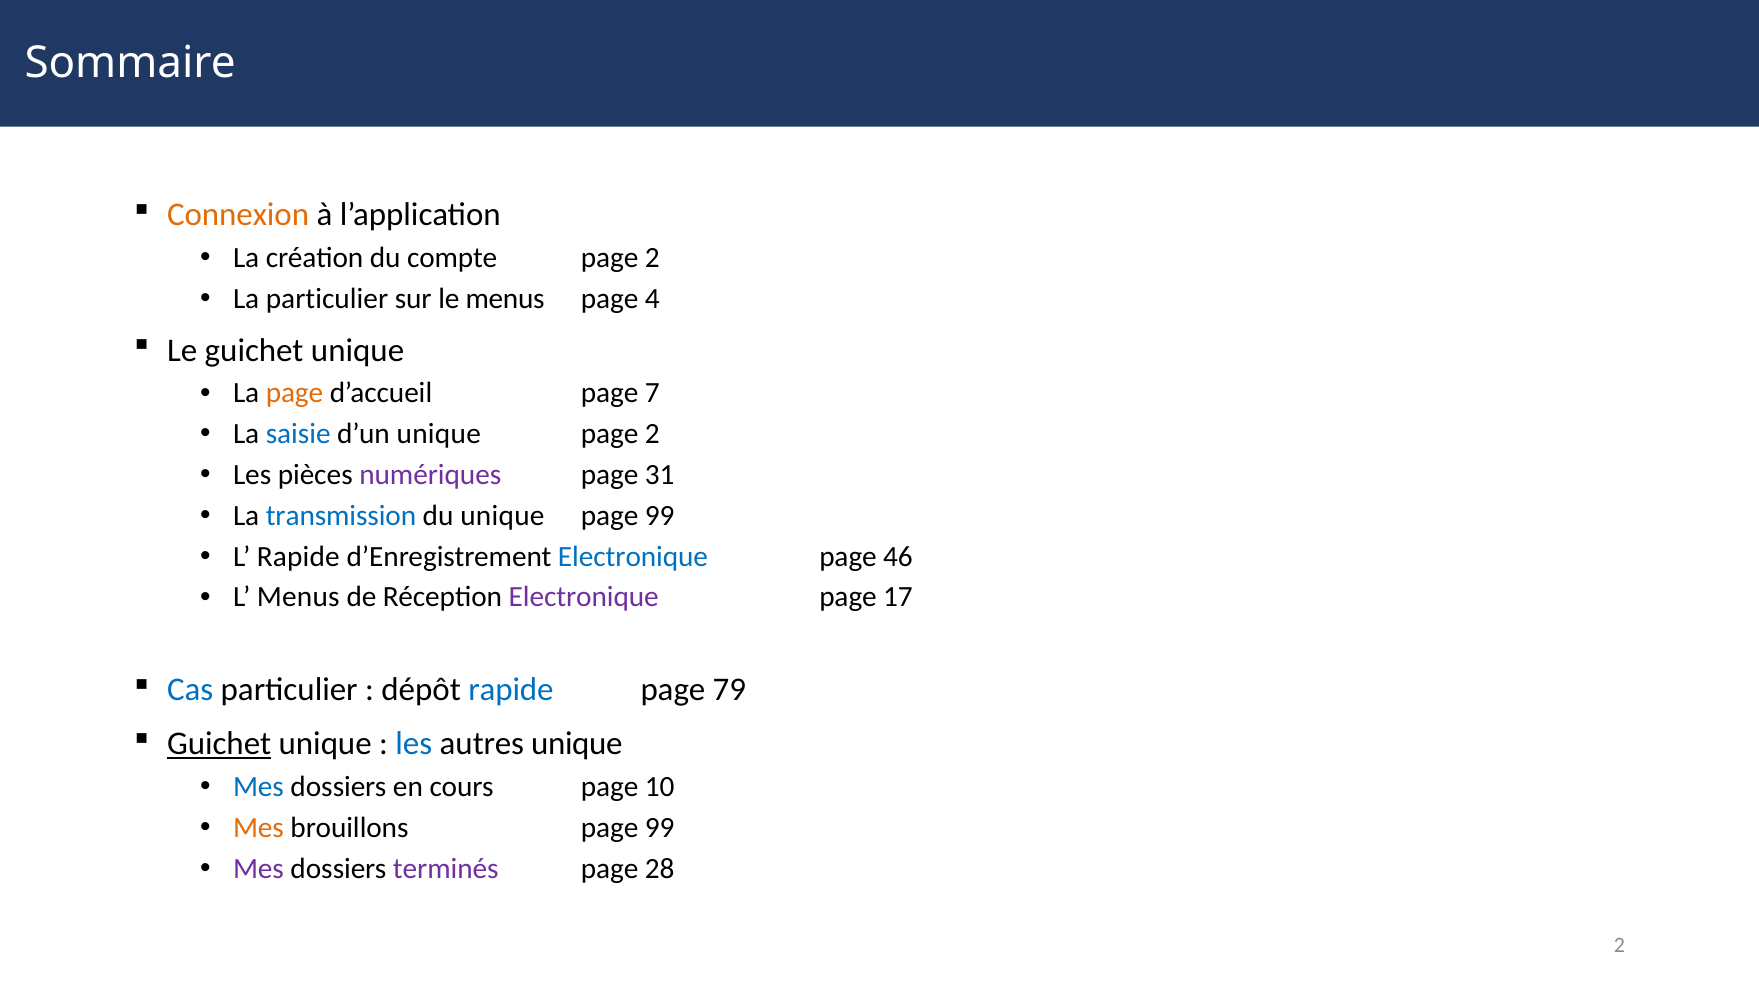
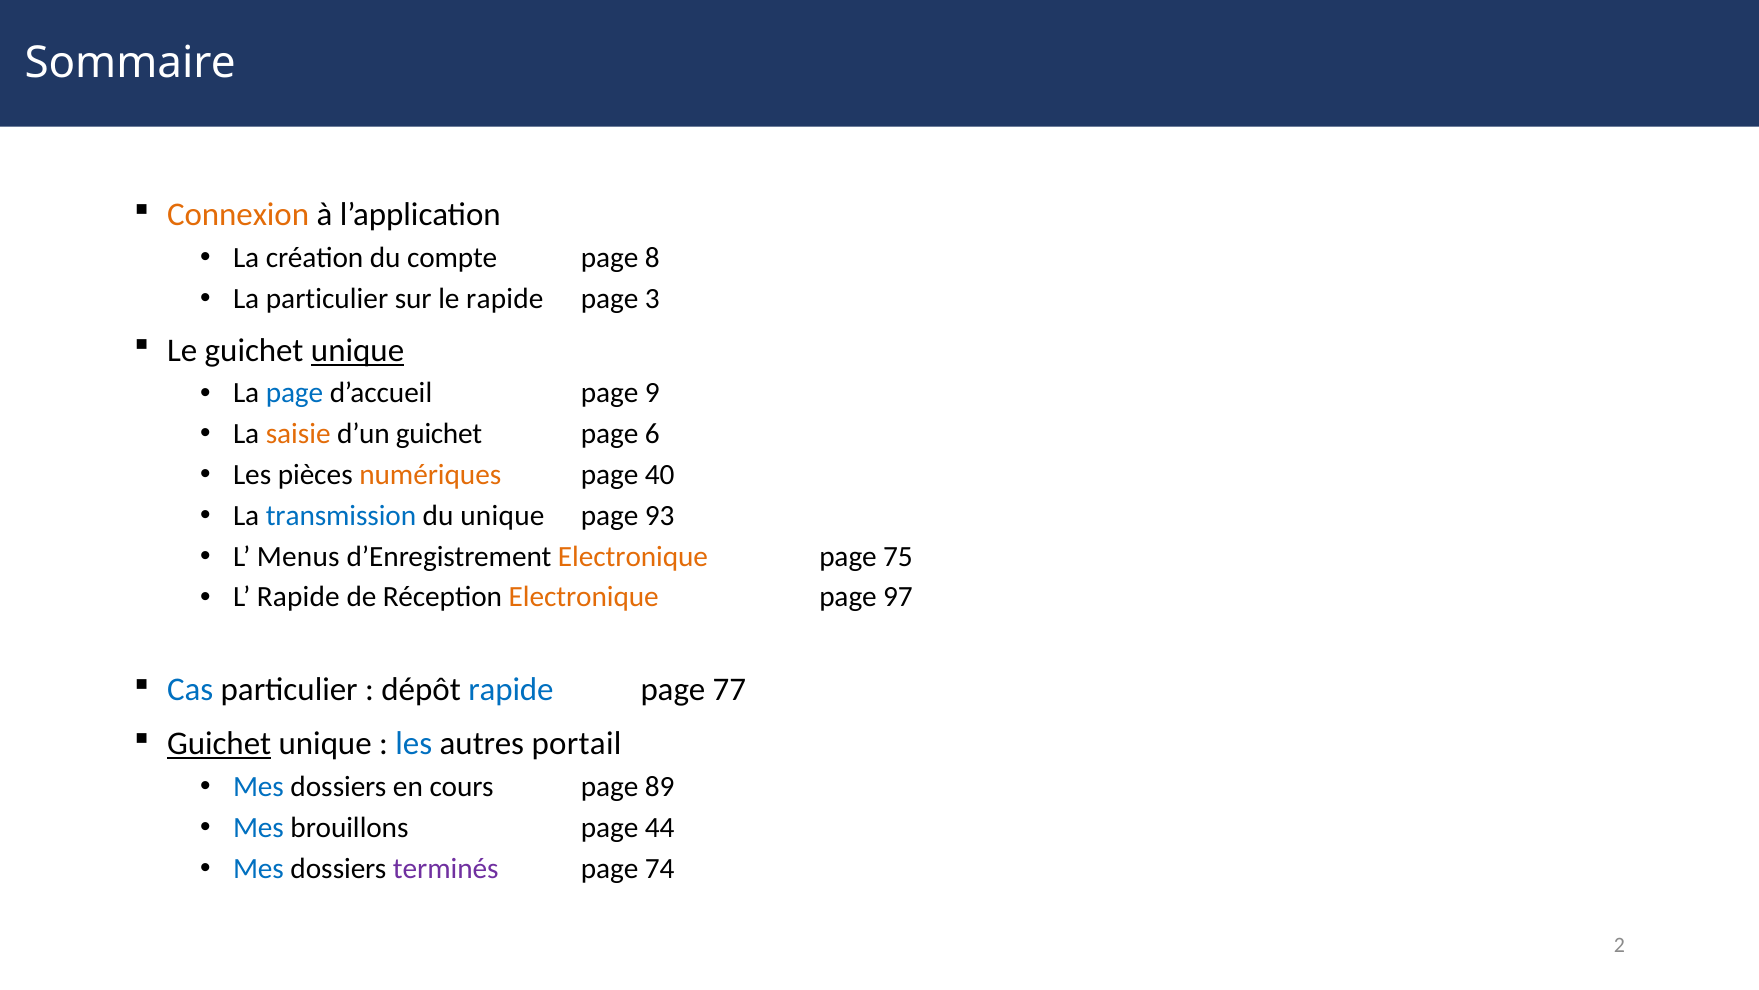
compte page 2: 2 -> 8 (652, 258)
le menus: menus -> rapide (505, 298)
4: 4 -> 3 (652, 298)
unique underline: none -> present (358, 350)
page colour: orange -> blue (294, 393)
7: 7 -> 9 (652, 393)
saisie colour: blue -> orange (298, 434)
d’un unique: unique -> guichet (439, 434)
2: 2 -> 6 (652, 434)
numériques colour: purple -> orange (430, 475)
31: 31 -> 40 (660, 475)
99: 99 -> 93 (660, 515)
L Rapide: Rapide -> Menus (298, 556)
Electronique colour: blue -> orange (633, 556)
46: 46 -> 75 (898, 556)
L Menus: Menus -> Rapide (298, 597)
Electronique colour: purple -> orange (584, 597)
17: 17 -> 97 (898, 597)
79: 79 -> 77 (729, 690)
autres unique: unique -> portail (576, 744)
10: 10 -> 89 (660, 786)
Mes colour: orange -> blue (258, 827)
brouillons page 99: 99 -> 44 (660, 827)
Mes colour: purple -> blue (258, 868)
28: 28 -> 74 (660, 868)
